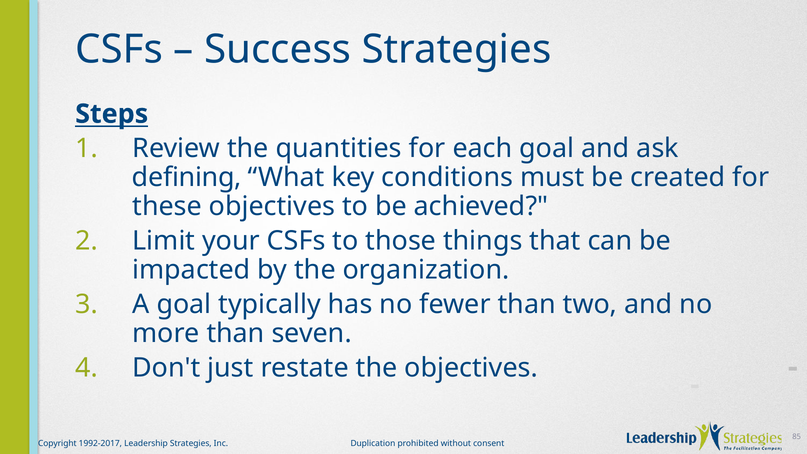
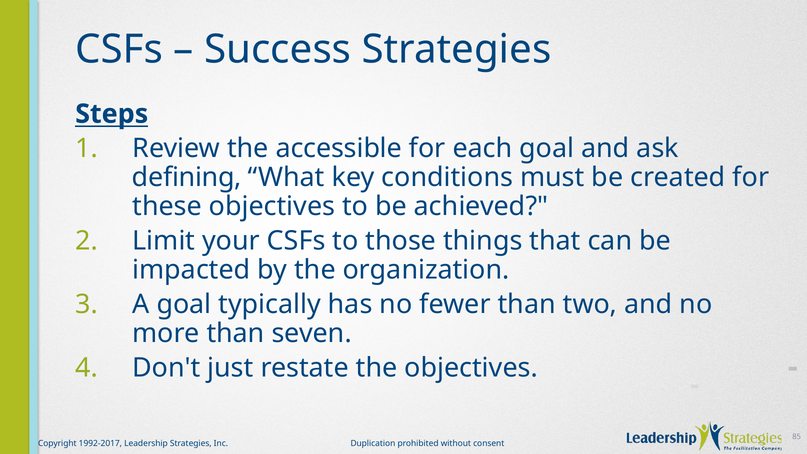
quantities: quantities -> accessible (339, 148)
